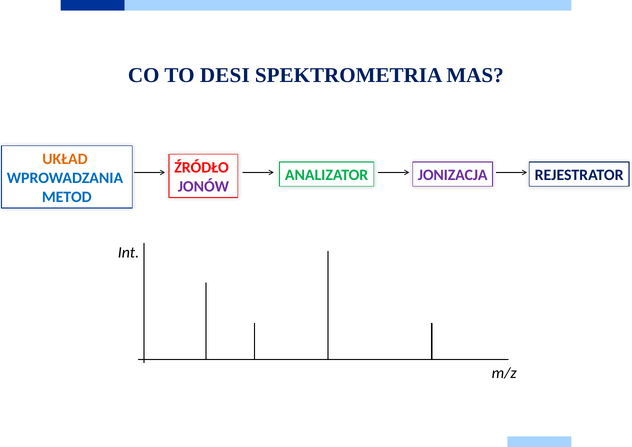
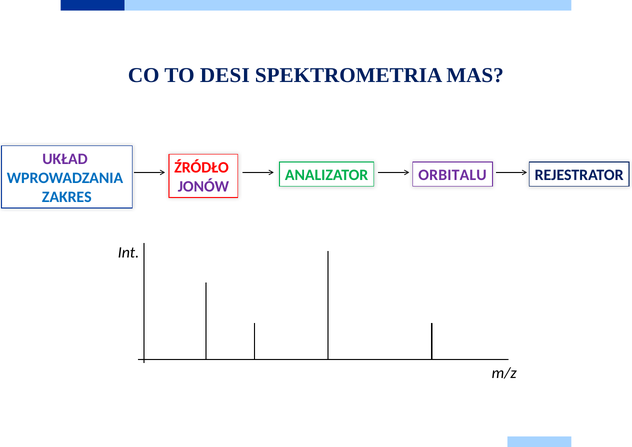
UKŁAD colour: orange -> purple (65, 159)
JONIZACJA: JONIZACJA -> ORBITALU (452, 175)
METOD: METOD -> ZAKRES (67, 197)
